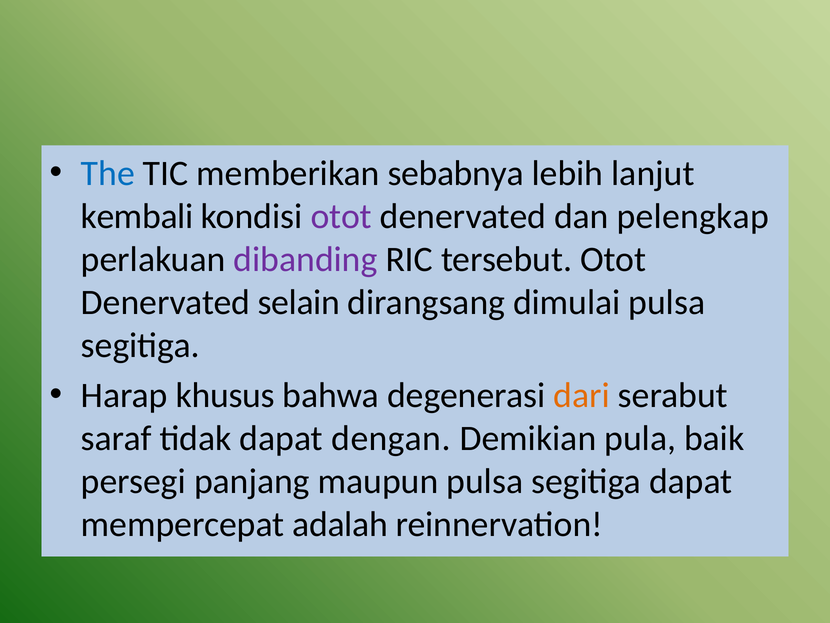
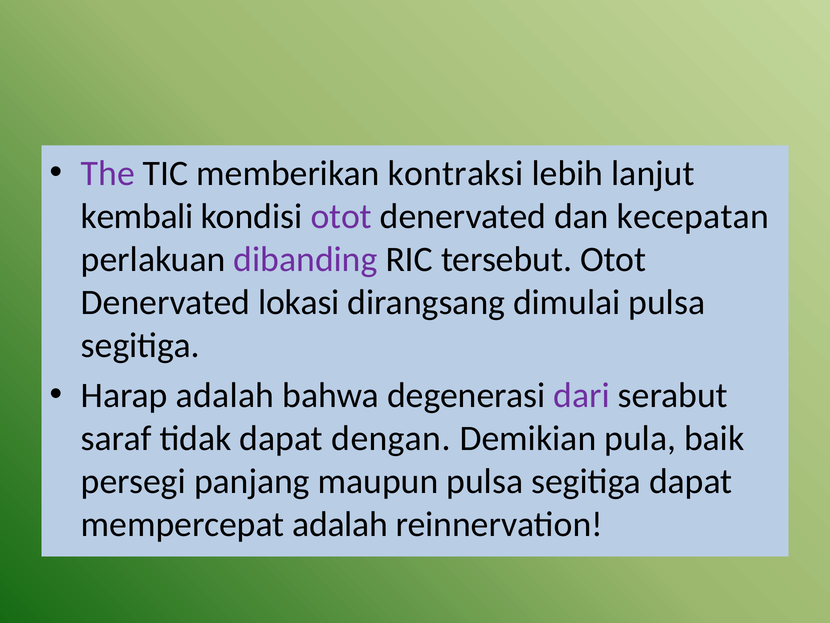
The colour: blue -> purple (108, 173)
sebabnya: sebabnya -> kontraksi (455, 173)
pelengkap: pelengkap -> kecepatan (693, 216)
selain: selain -> lokasi (299, 302)
Harap khusus: khusus -> adalah (225, 395)
dari colour: orange -> purple (582, 395)
